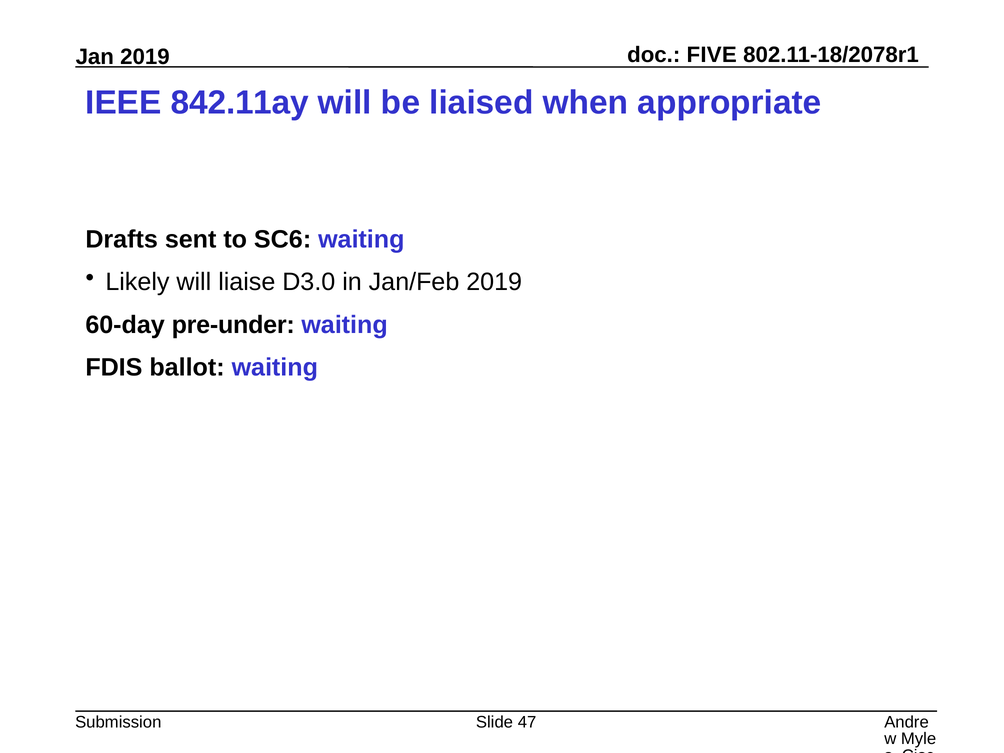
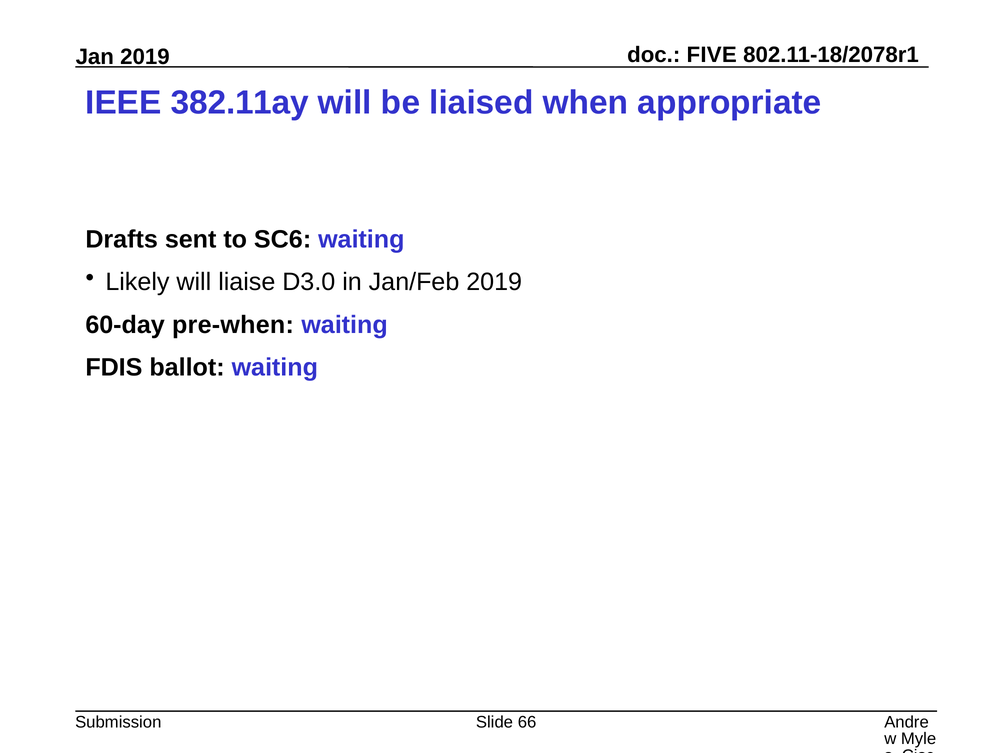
842.11ay: 842.11ay -> 382.11ay (240, 103)
pre-under: pre-under -> pre-when (233, 325)
47: 47 -> 66 (527, 722)
